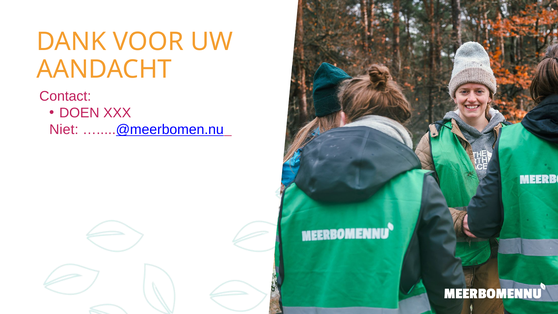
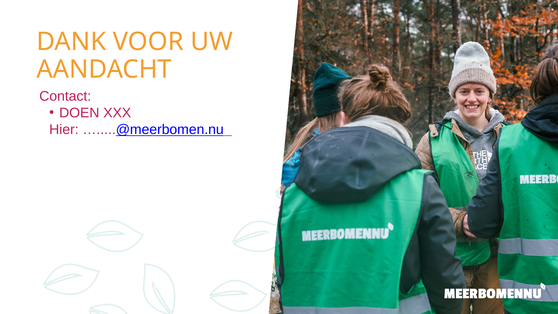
Niet: Niet -> Hier (64, 130)
